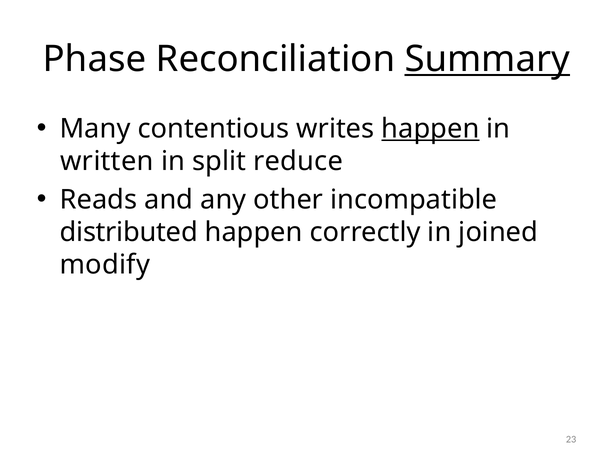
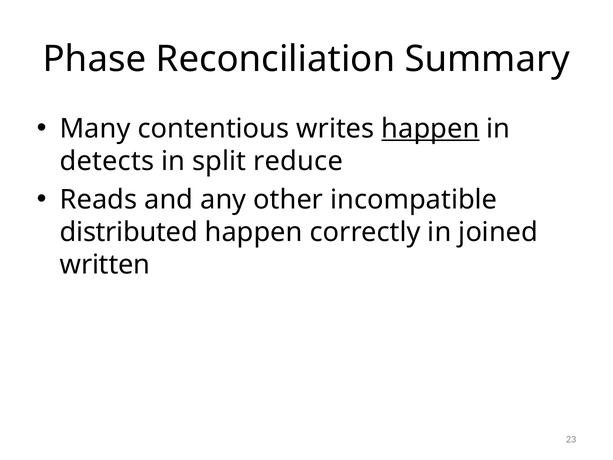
Summary underline: present -> none (487, 59)
written: written -> detects (107, 161)
modify: modify -> written (105, 265)
